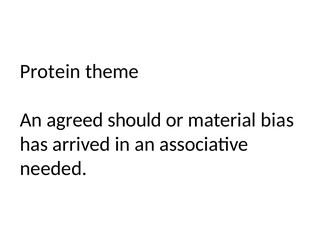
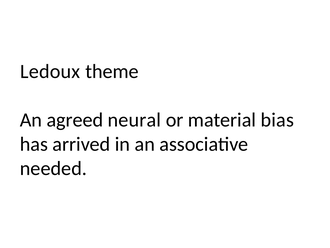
Protein: Protein -> Ledoux (50, 71)
should: should -> neural (134, 120)
